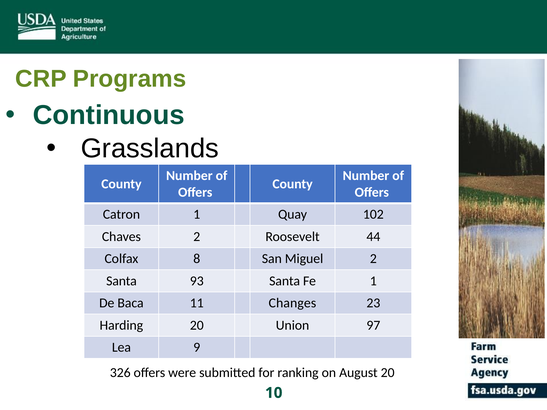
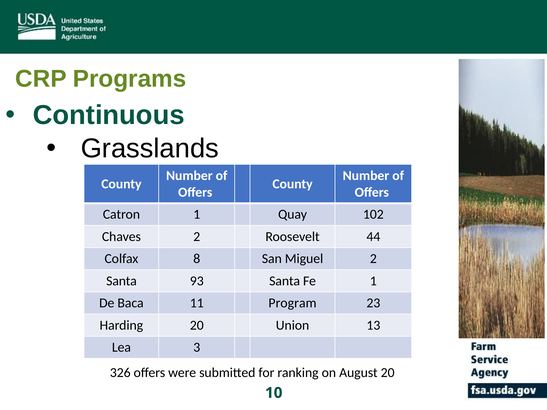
Changes: Changes -> Program (292, 303)
97: 97 -> 13 (373, 325)
9: 9 -> 3 (197, 348)
